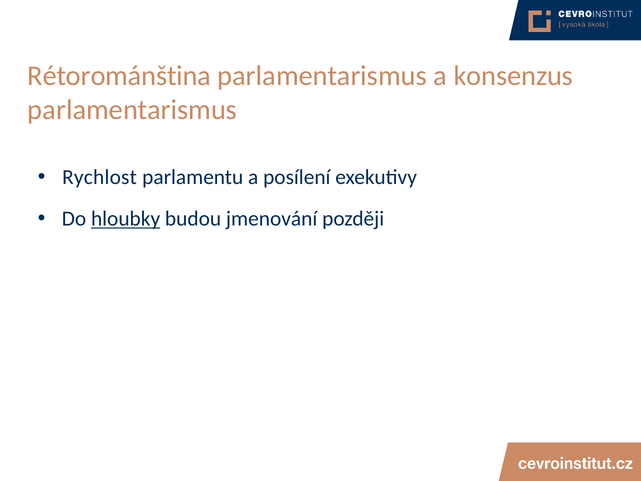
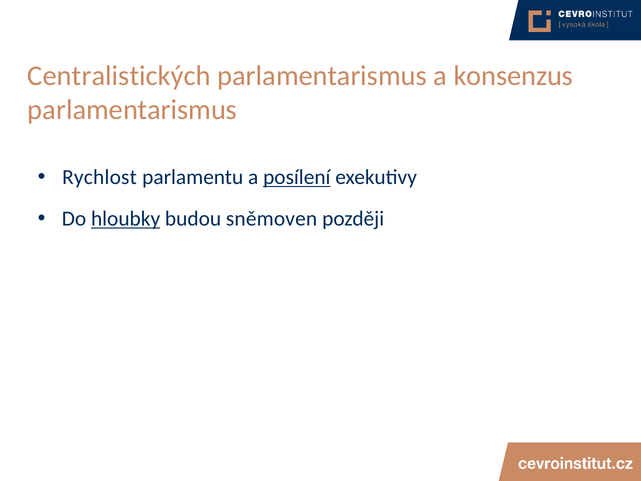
Rétorománština: Rétorománština -> Centralistických (119, 76)
posílení underline: none -> present (297, 177)
jmenování: jmenování -> sněmoven (272, 219)
